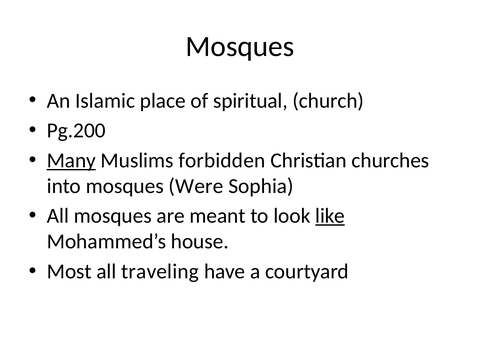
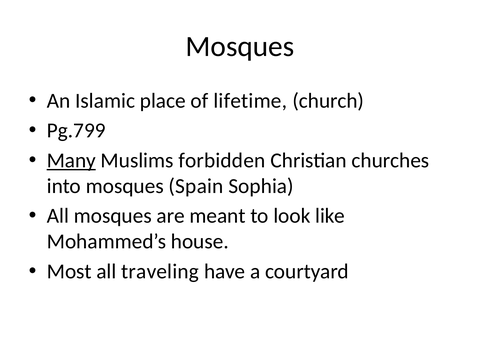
spiritual: spiritual -> lifetime (250, 101)
Pg.200: Pg.200 -> Pg.799 (76, 131)
Were: Were -> Spain (196, 186)
like underline: present -> none (330, 216)
